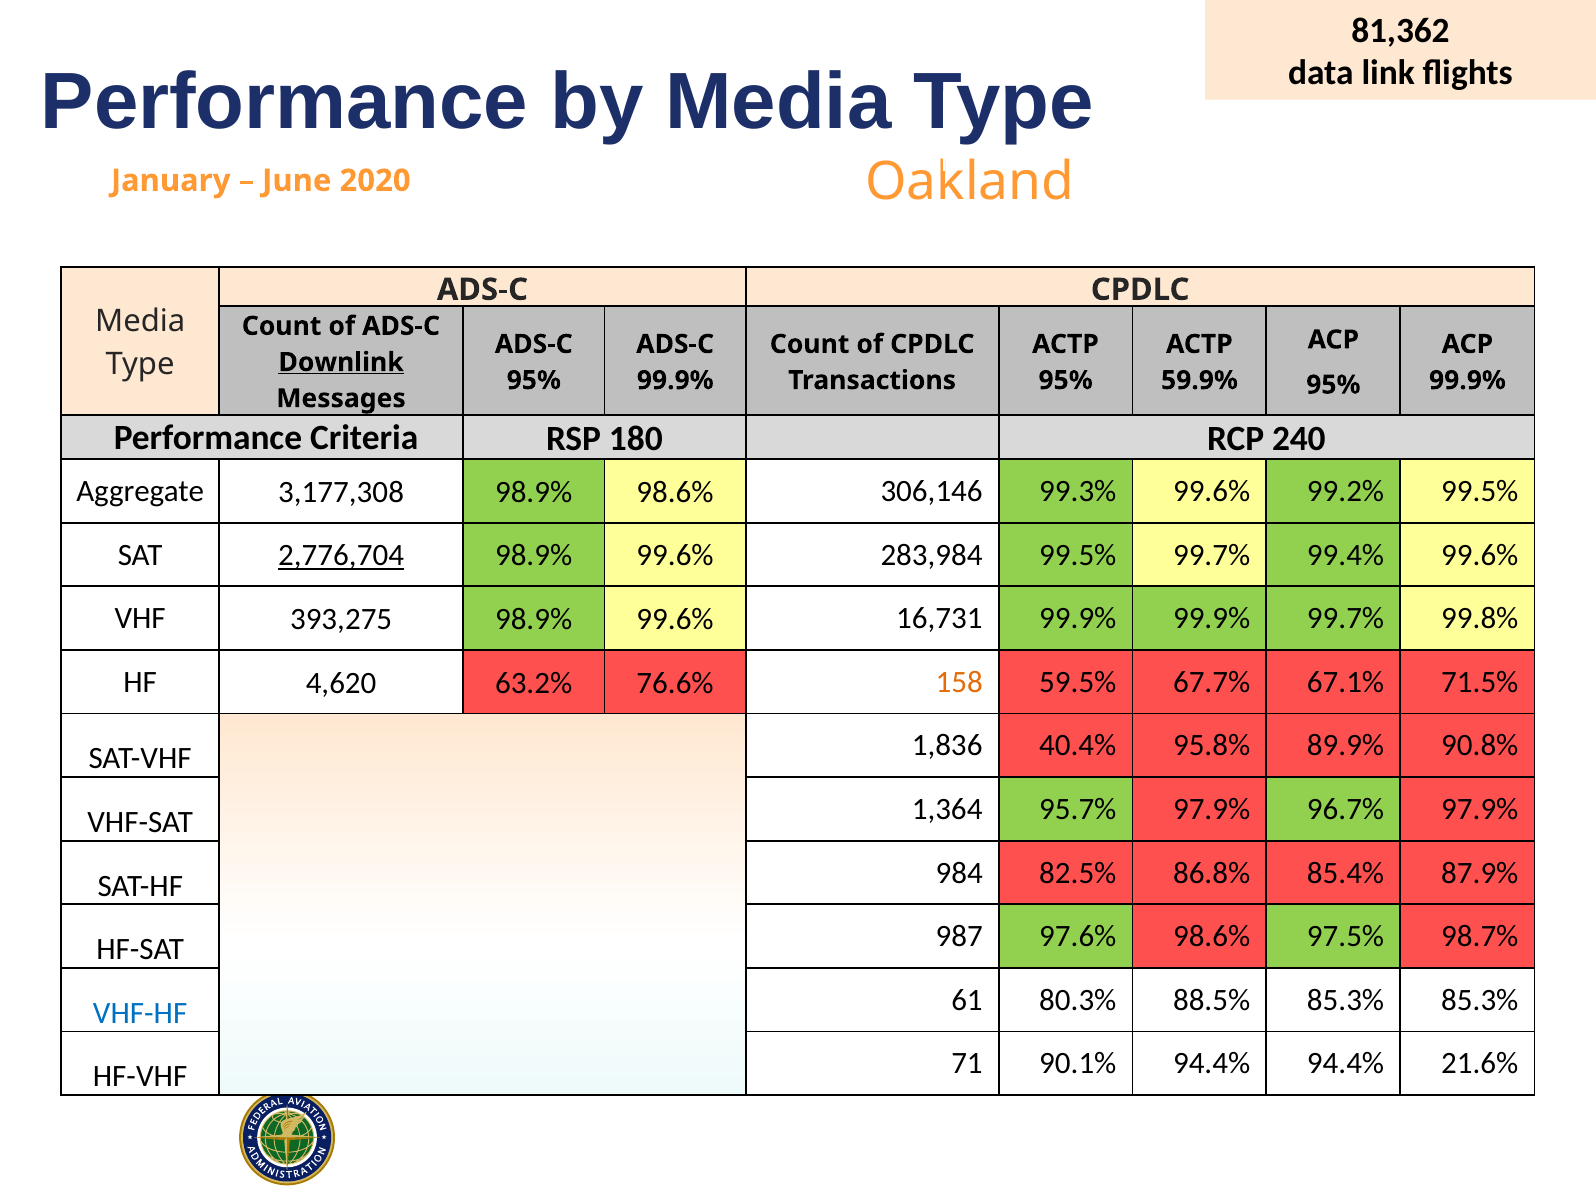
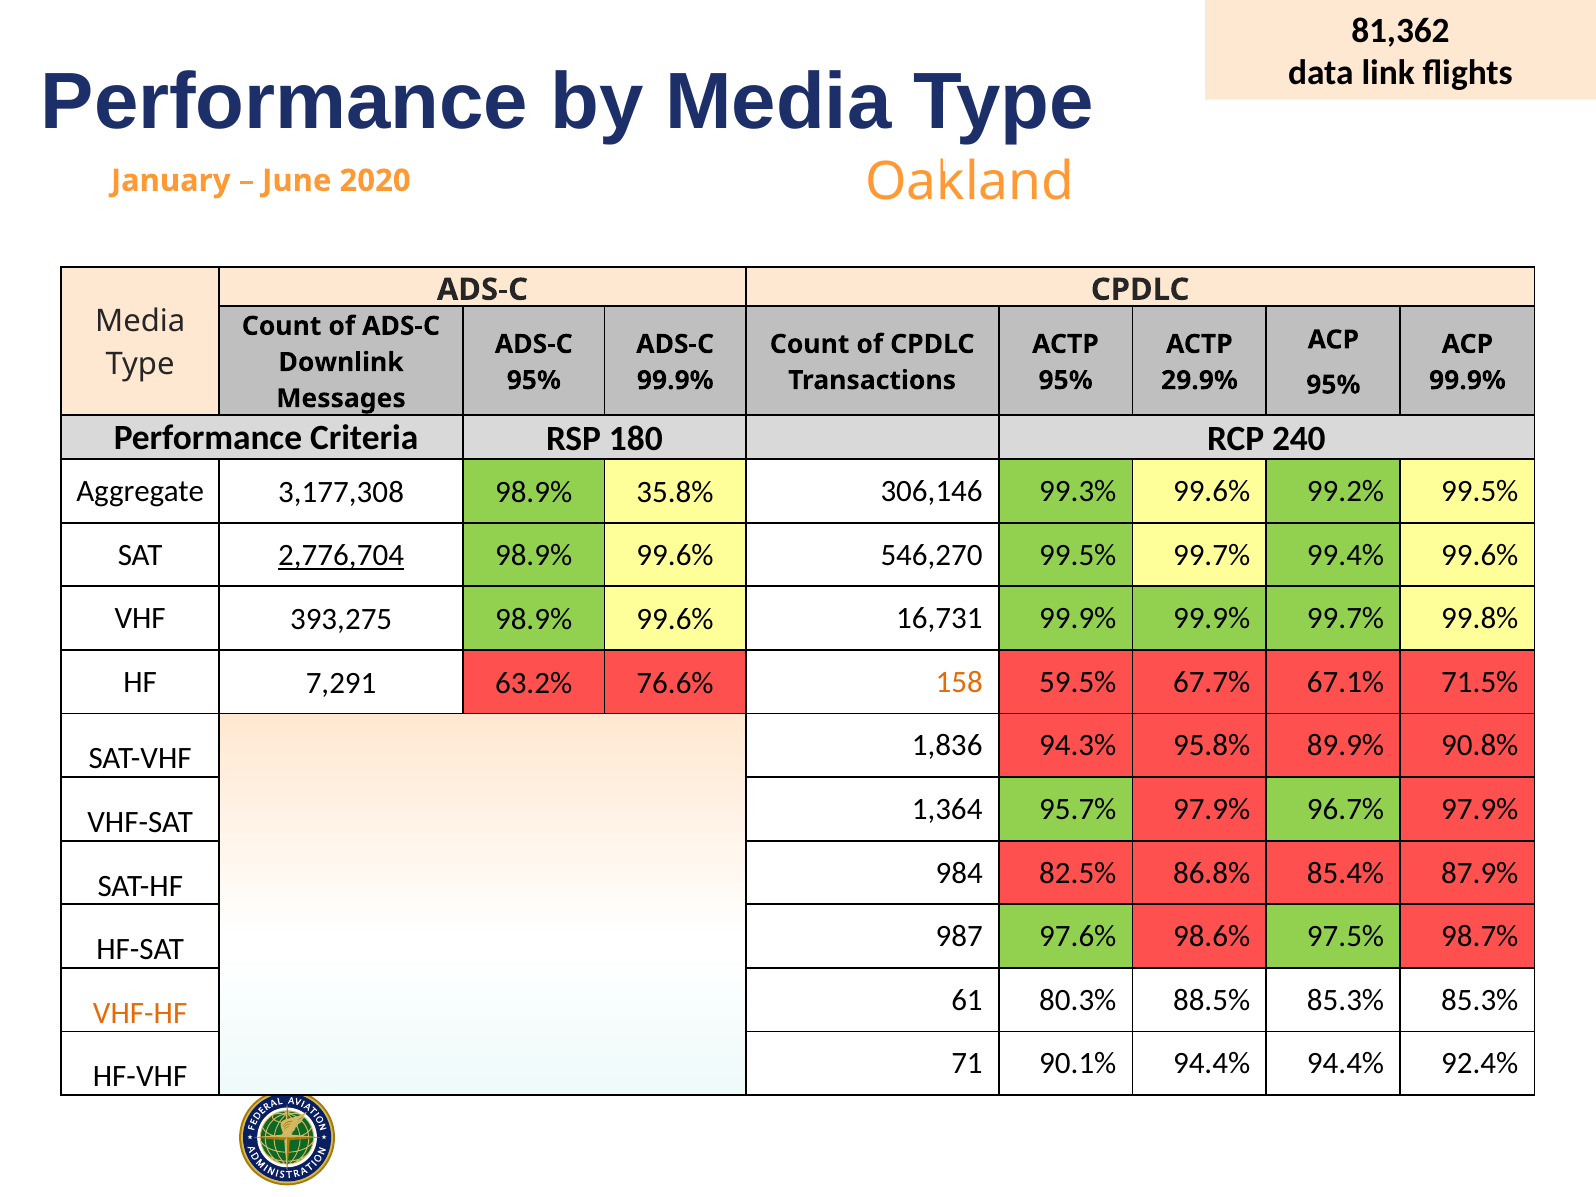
Downlink underline: present -> none (341, 362)
59.9%: 59.9% -> 29.9% (1199, 380)
98.9% 98.6%: 98.6% -> 35.8% (675, 492)
283,984: 283,984 -> 546,270 (932, 555)
4,620: 4,620 -> 7,291 (341, 683)
40.4%: 40.4% -> 94.3% (1078, 746)
VHF-HF colour: blue -> orange (140, 1013)
21.6%: 21.6% -> 92.4% (1480, 1064)
